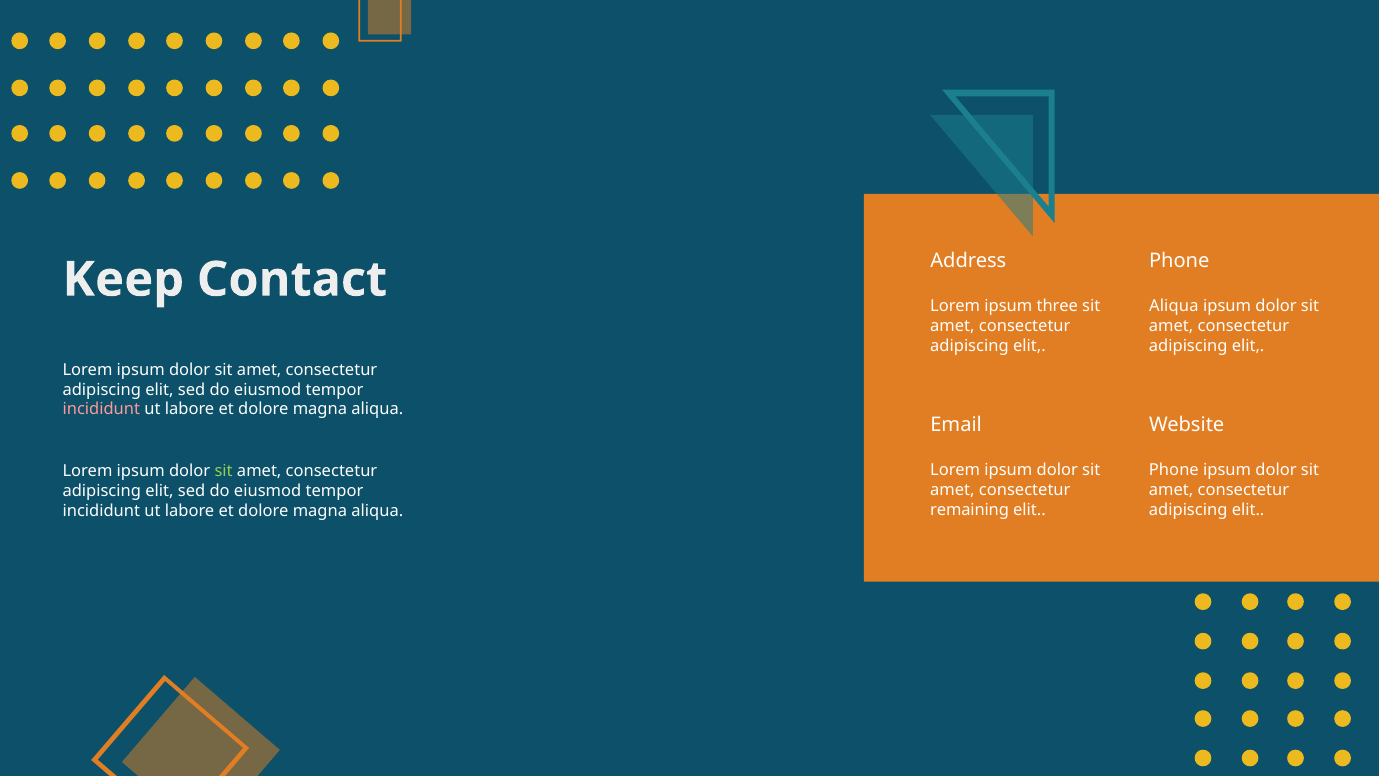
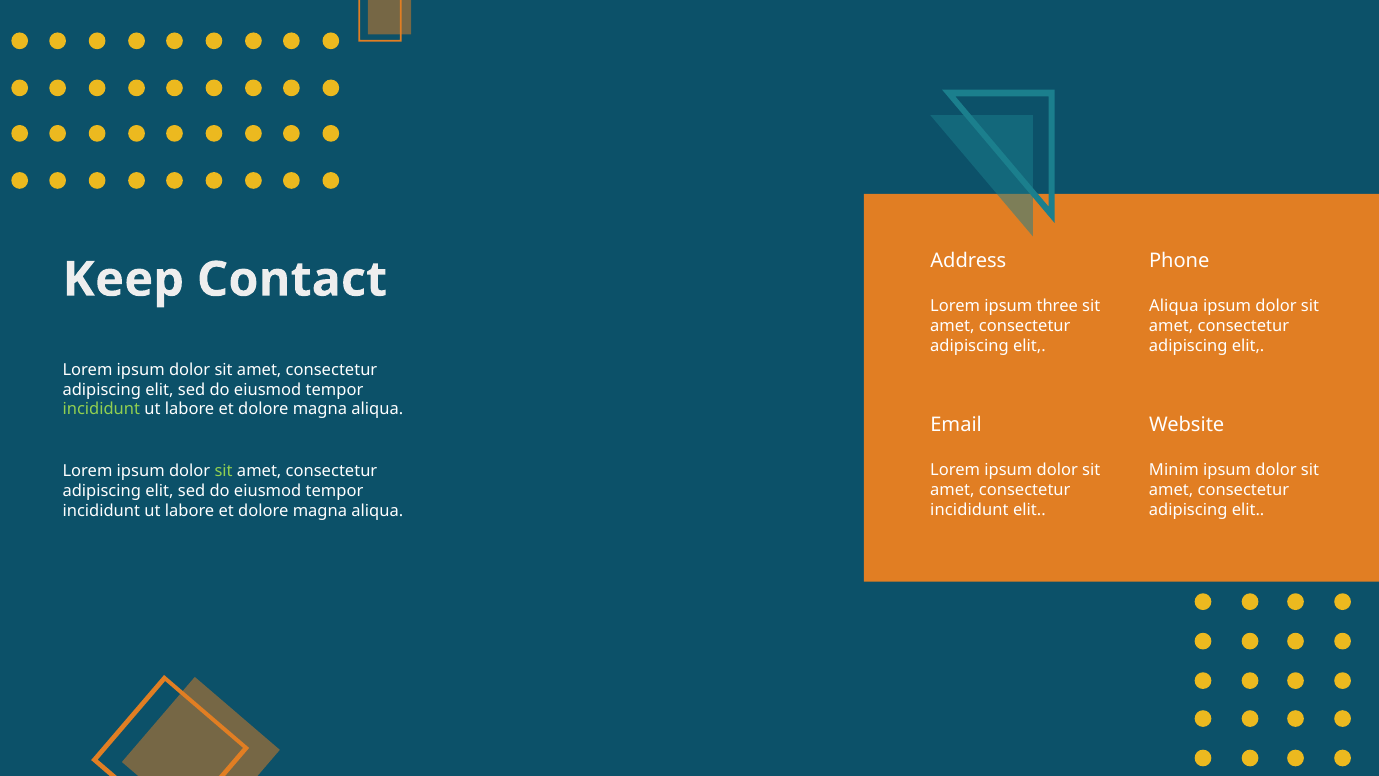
incididunt colour: pink -> light green (101, 409)
Phone: Phone -> Minim (1174, 470)
remaining: remaining -> incididunt (969, 510)
